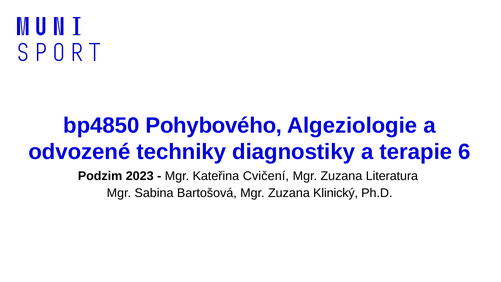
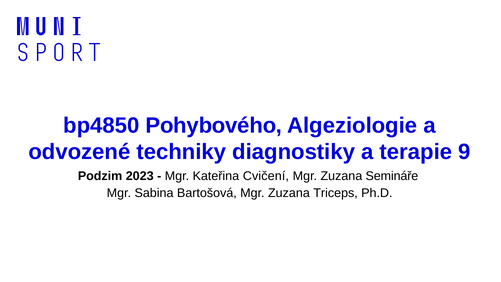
6: 6 -> 9 (464, 152)
Literatura: Literatura -> Semináře (392, 176)
Klinický: Klinický -> Triceps (336, 193)
